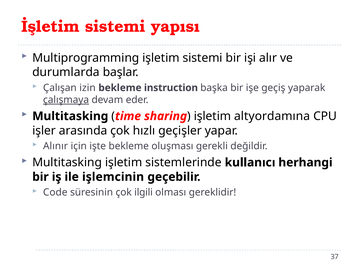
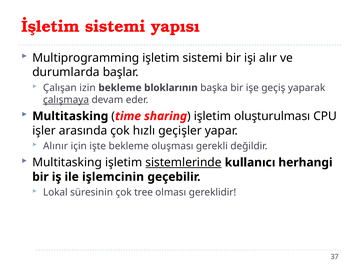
instruction: instruction -> bloklarının (171, 88)
altyordamına: altyordamına -> oluşturulması (272, 116)
sistemlerinde underline: none -> present (183, 162)
Code: Code -> Lokal (55, 192)
ilgili: ilgili -> tree (144, 192)
